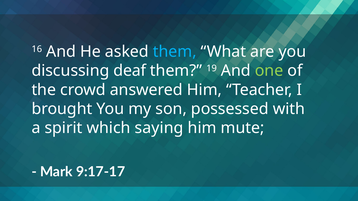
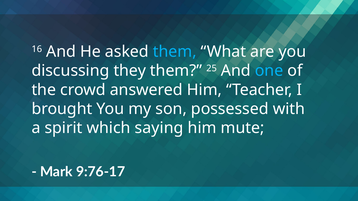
deaf: deaf -> they (130, 71)
19: 19 -> 25 (212, 68)
one colour: light green -> light blue (269, 71)
9:17-17: 9:17-17 -> 9:76-17 (101, 172)
